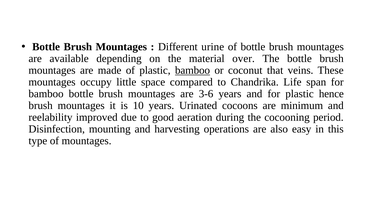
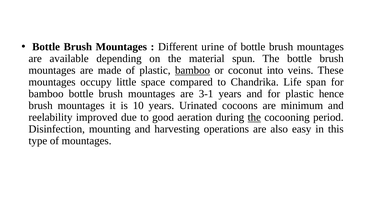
over: over -> spun (244, 58)
that: that -> into (275, 70)
3-6: 3-6 -> 3-1 (206, 94)
the underline: none -> present (254, 117)
